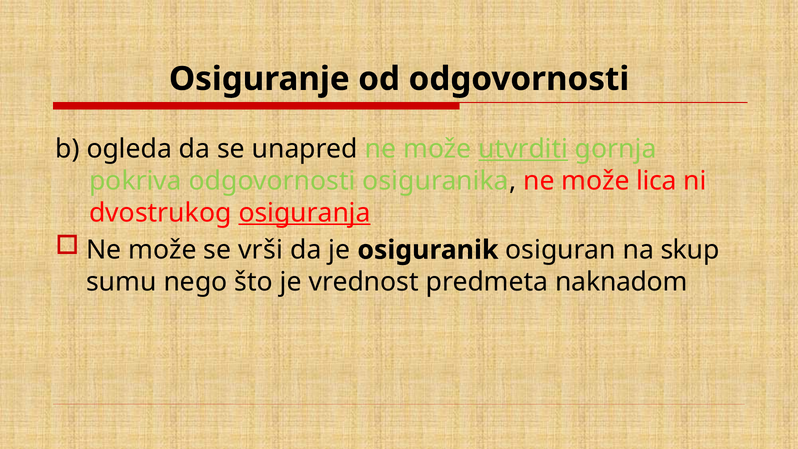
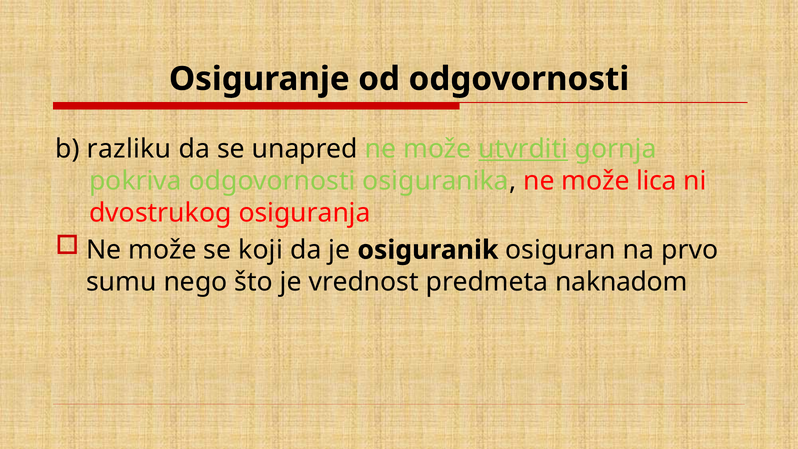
ogleda: ogleda -> razliku (129, 149)
osiguranja underline: present -> none (305, 213)
vrši: vrši -> koji (261, 250)
skup: skup -> prvo (690, 250)
